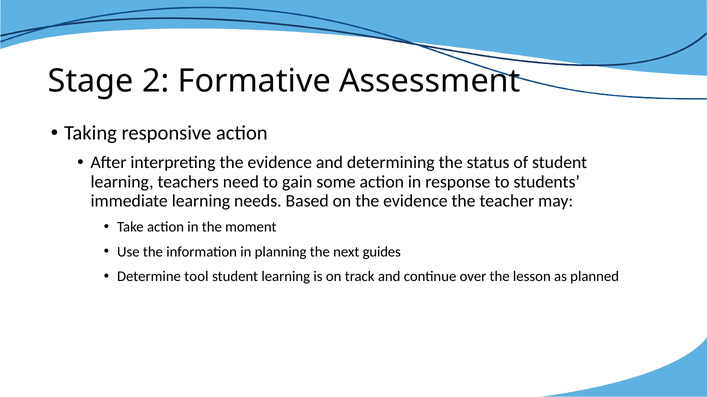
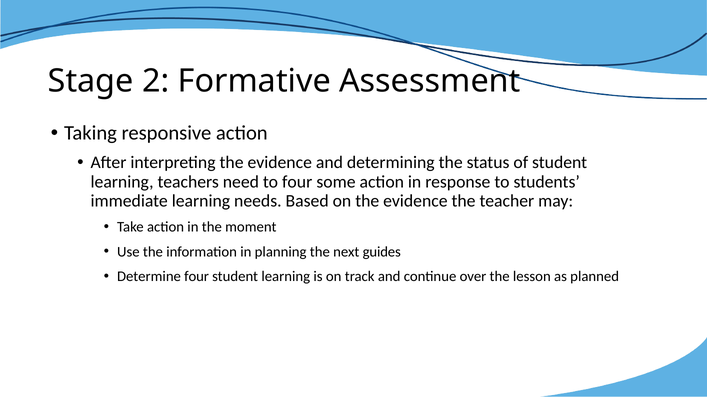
to gain: gain -> four (297, 182)
Determine tool: tool -> four (197, 277)
